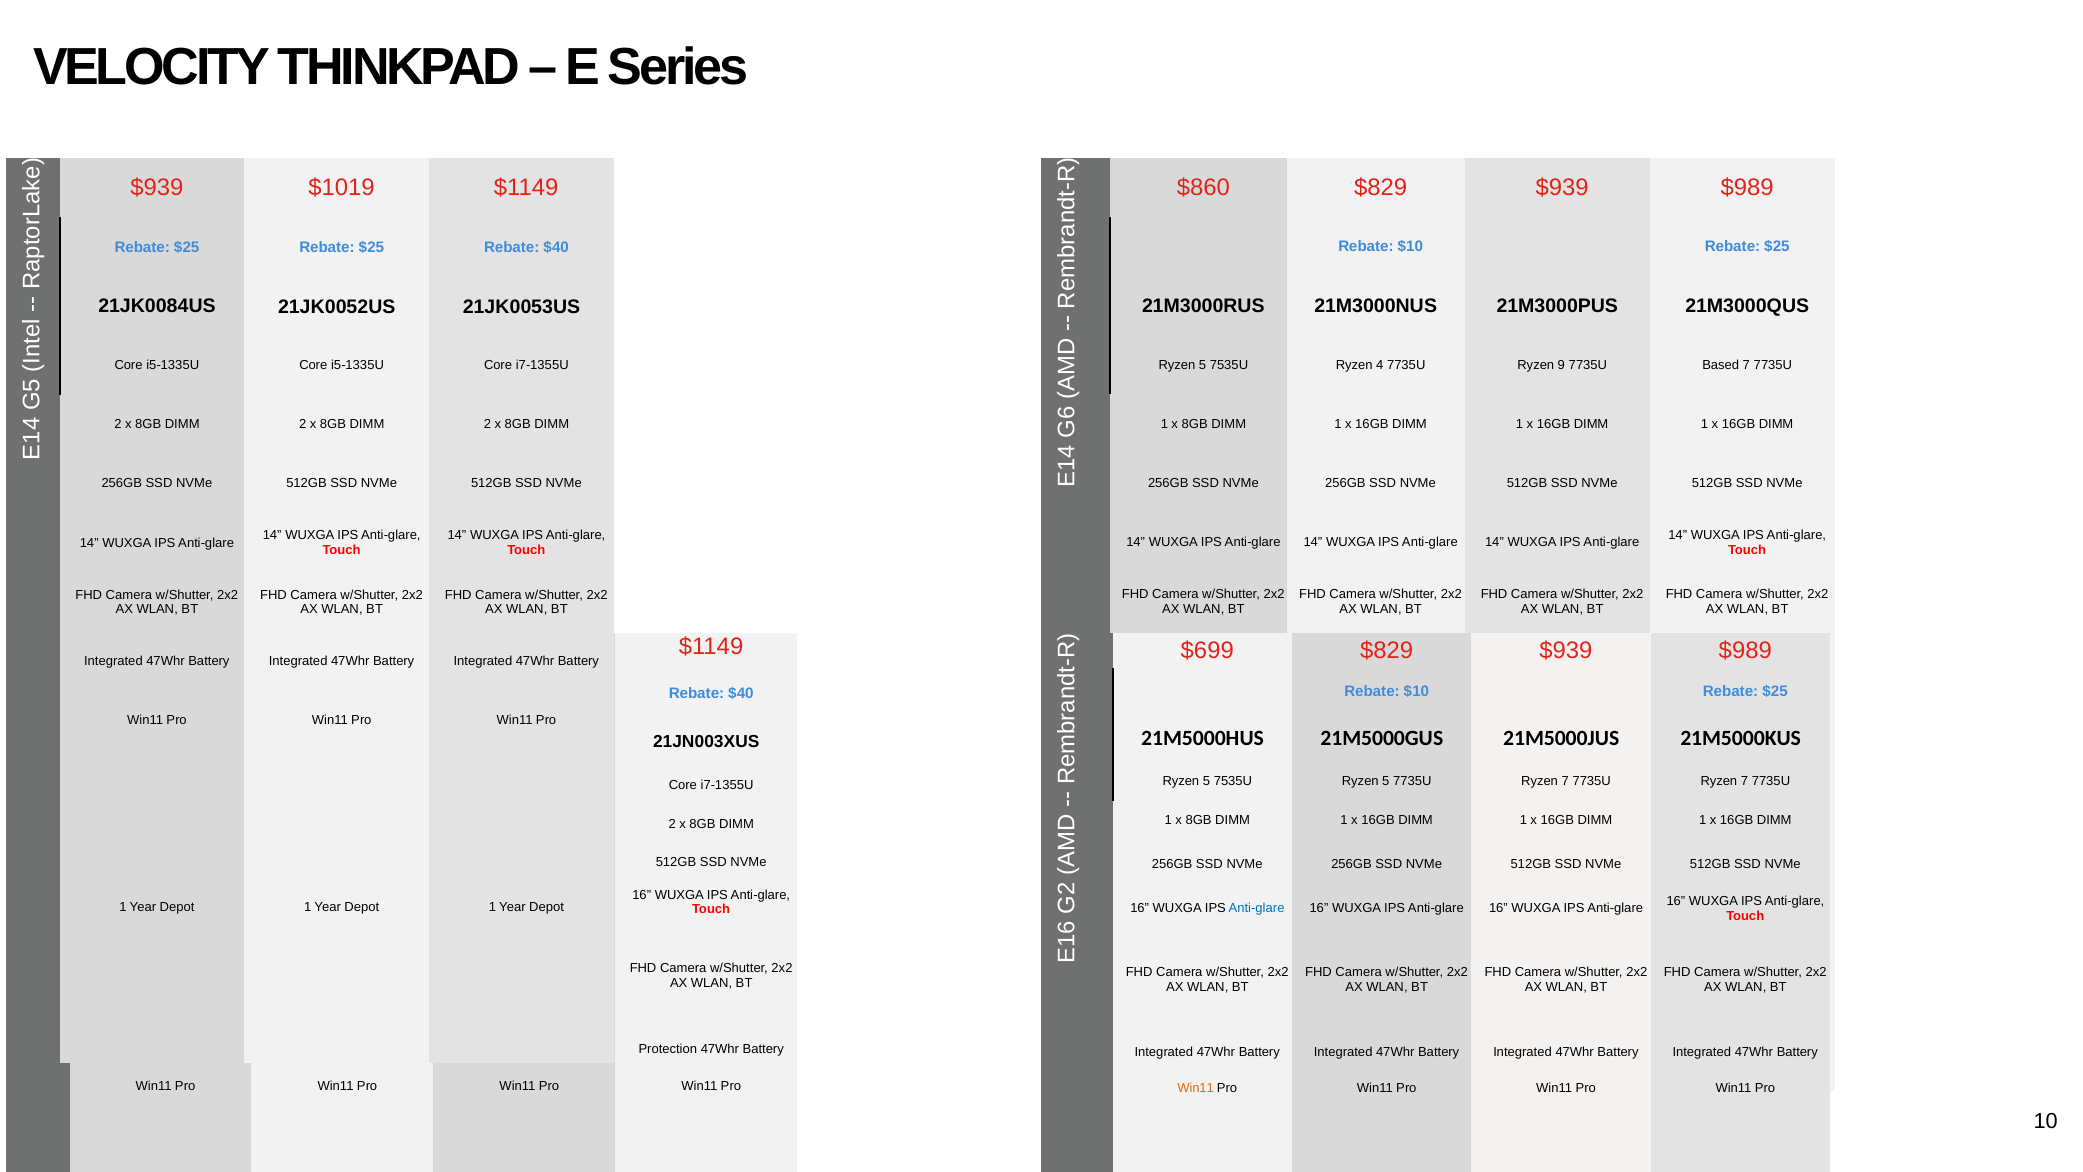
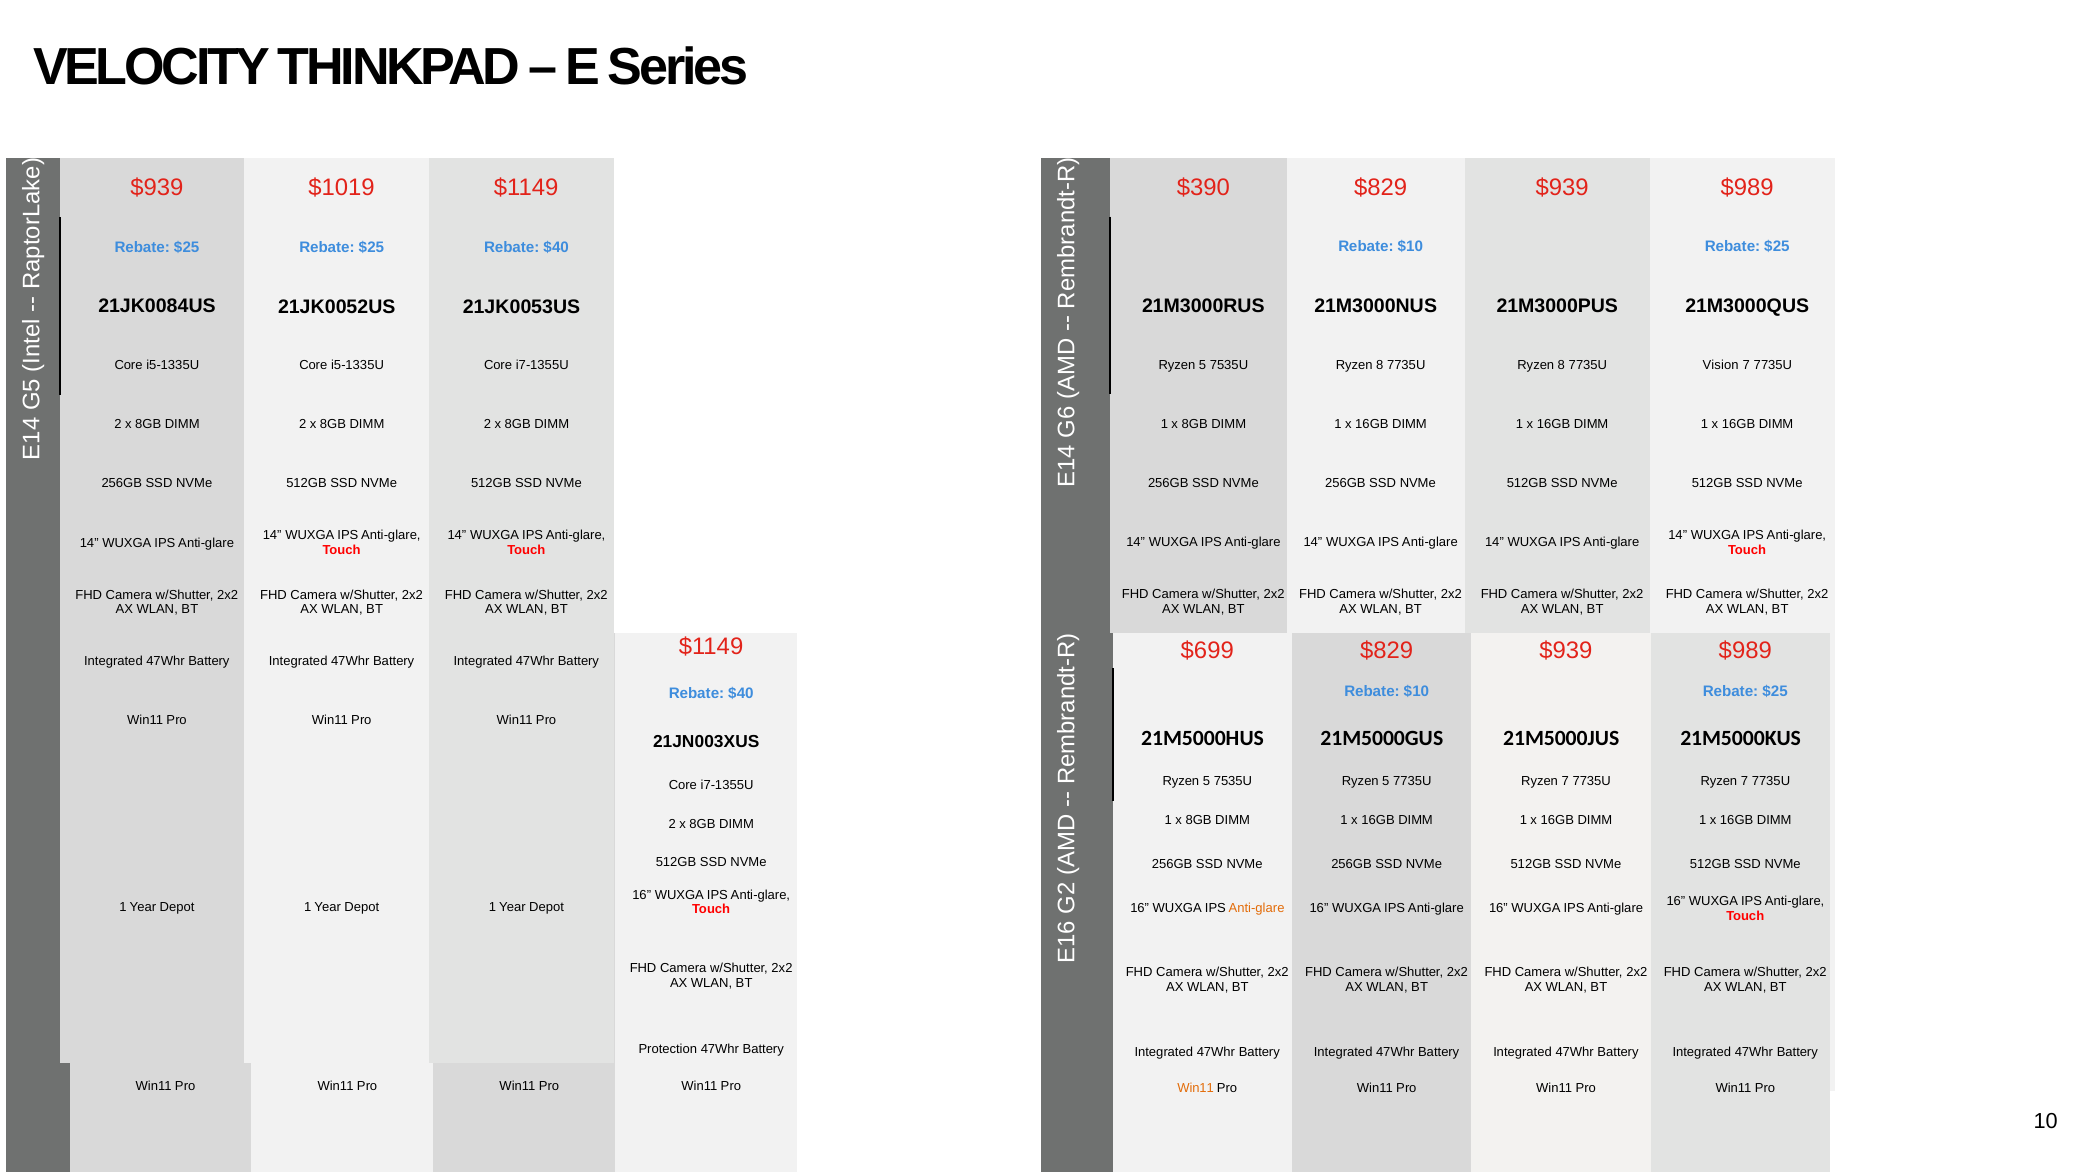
$860: $860 -> $390 (1203, 188)
7535U Ryzen 4: 4 -> 8 (1380, 365)
7735U Ryzen 9: 9 -> 8 (1561, 365)
Based: Based -> Vision (1721, 365)
Anti-glare colour: blue -> orange (1257, 908)
